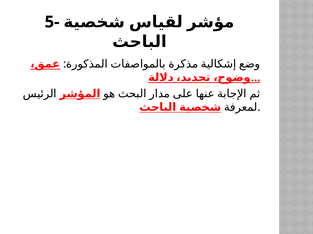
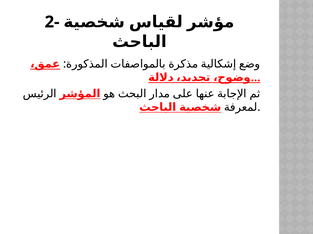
5-: 5- -> 2- (52, 22)
